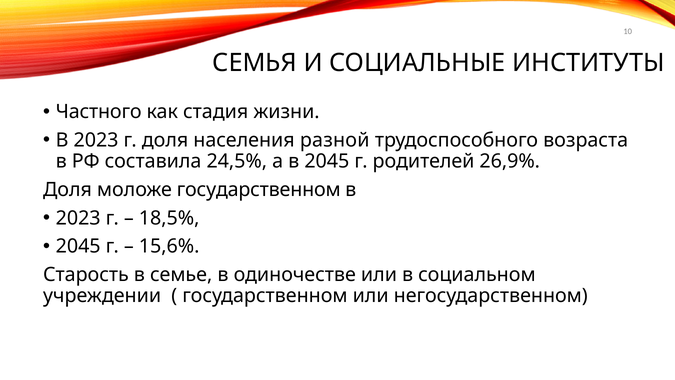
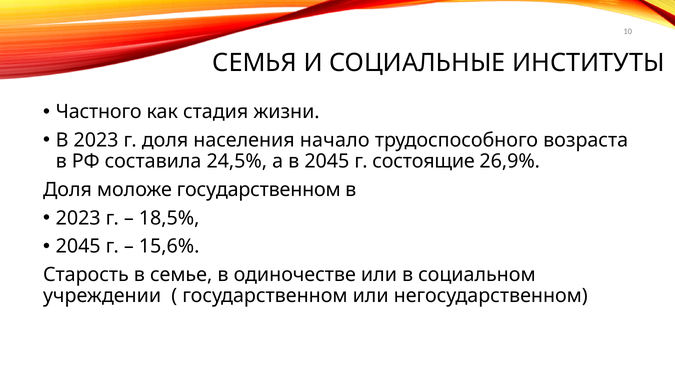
разной: разной -> начало (335, 140)
родителей: родителей -> состоящие (424, 161)
